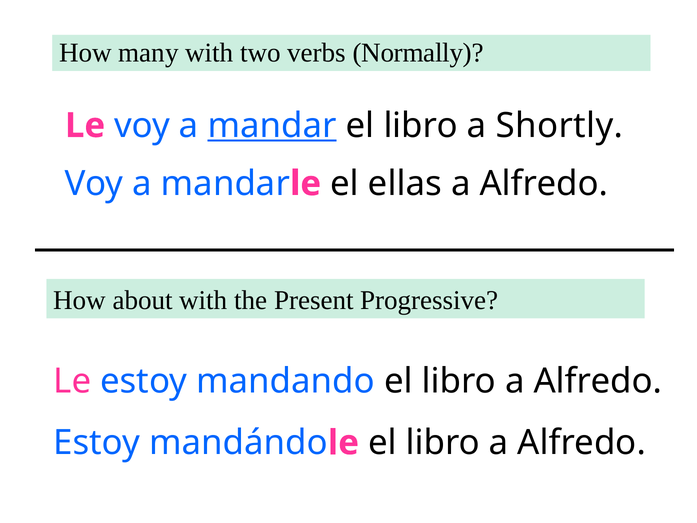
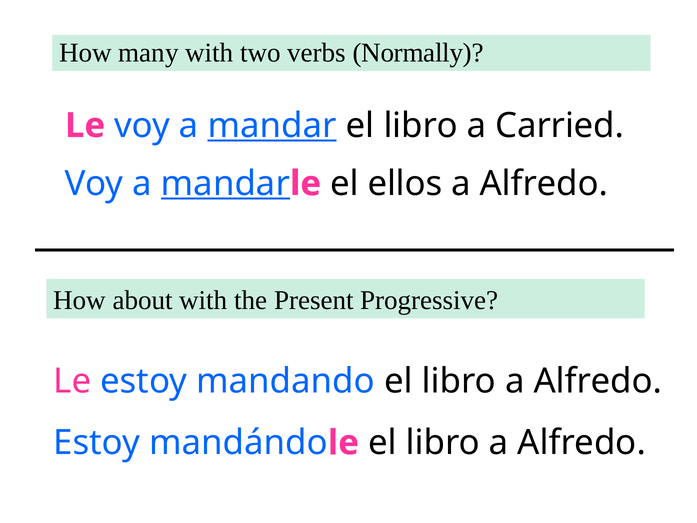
Shortly: Shortly -> Carried (560, 125)
mandar underline: none -> present (225, 184)
ellas: ellas -> ellos (405, 184)
